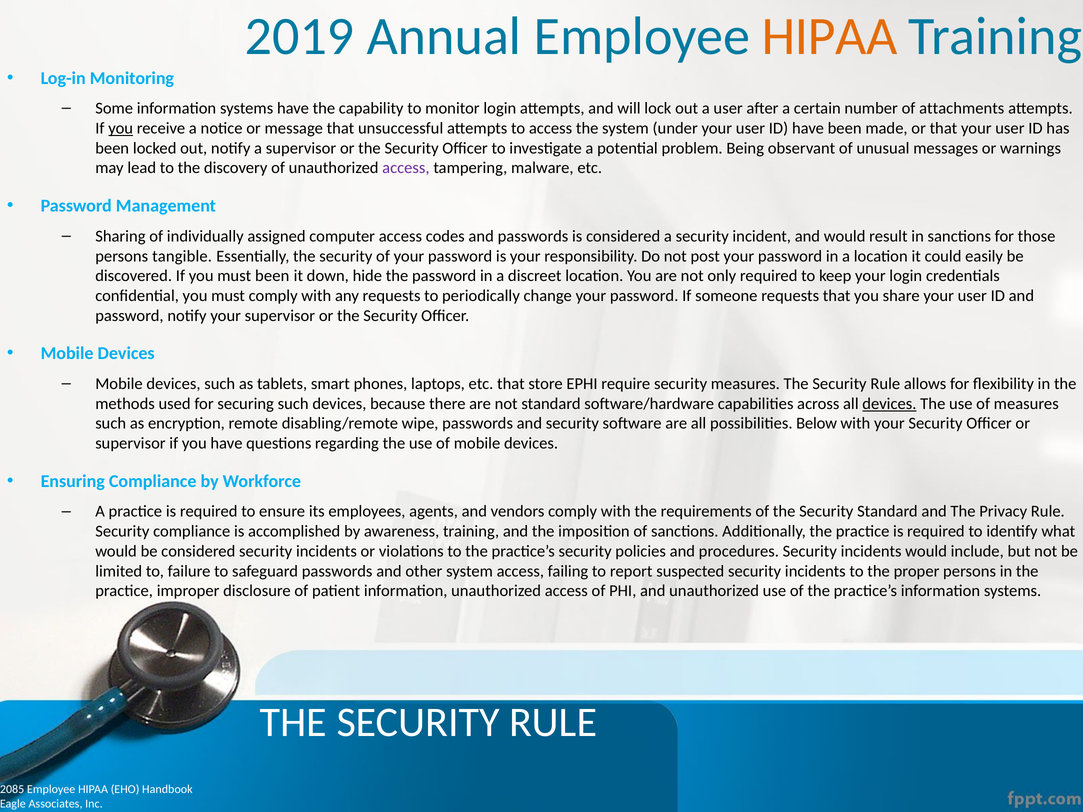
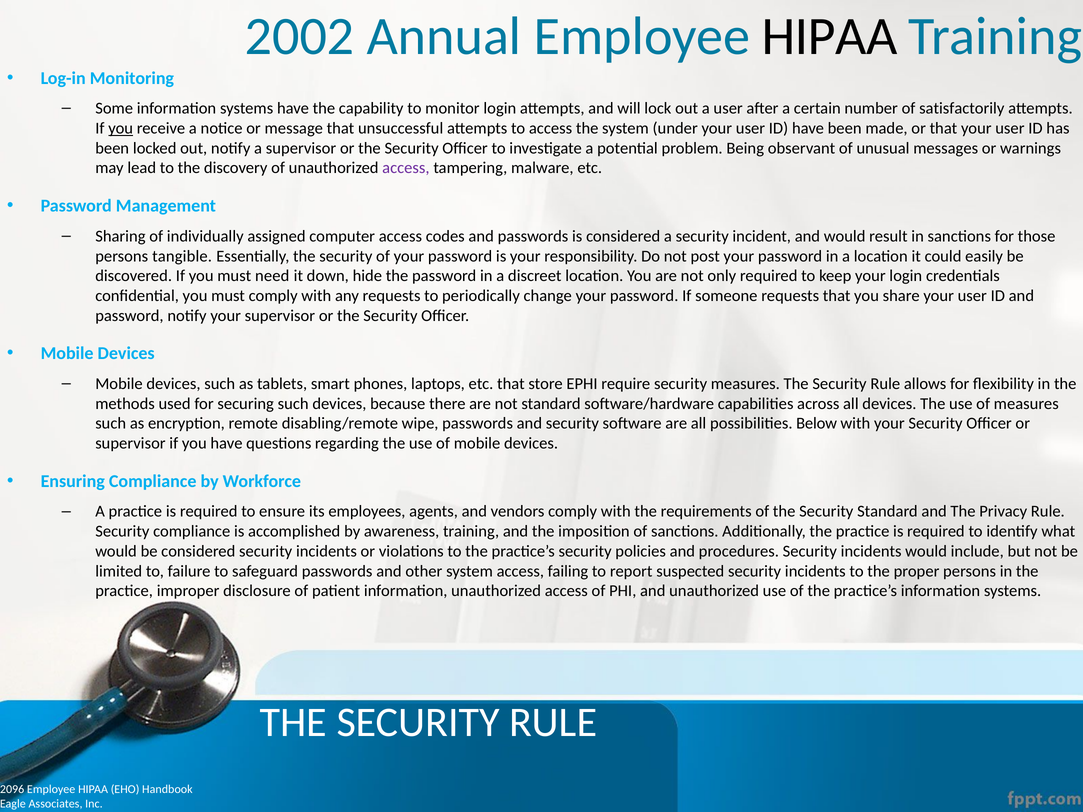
2019: 2019 -> 2002 (300, 37)
HIPAA colour: orange -> black (829, 37)
attachments: attachments -> satisfactorily (962, 108)
must been: been -> need (272, 276)
devices underline: present -> none (889, 404)
2085: 2085 -> 2096 (12, 789)
